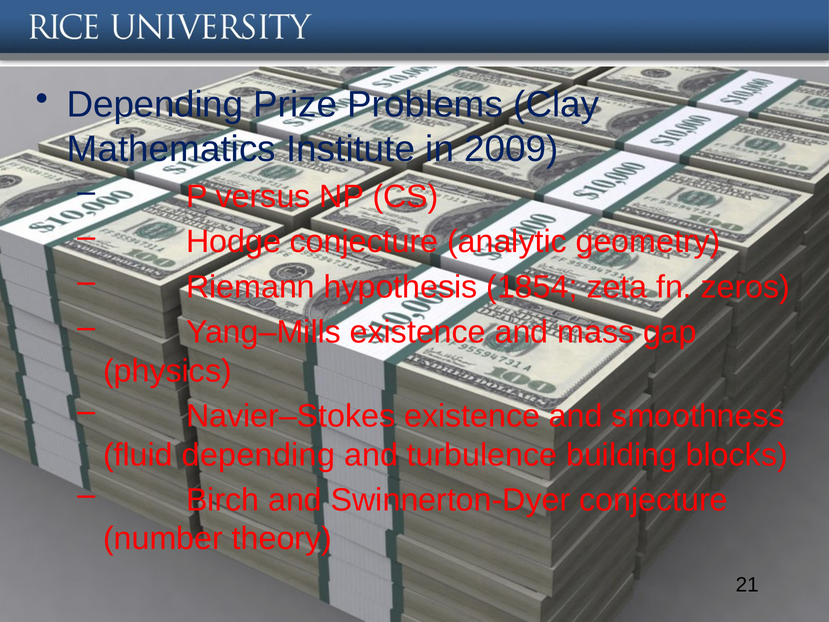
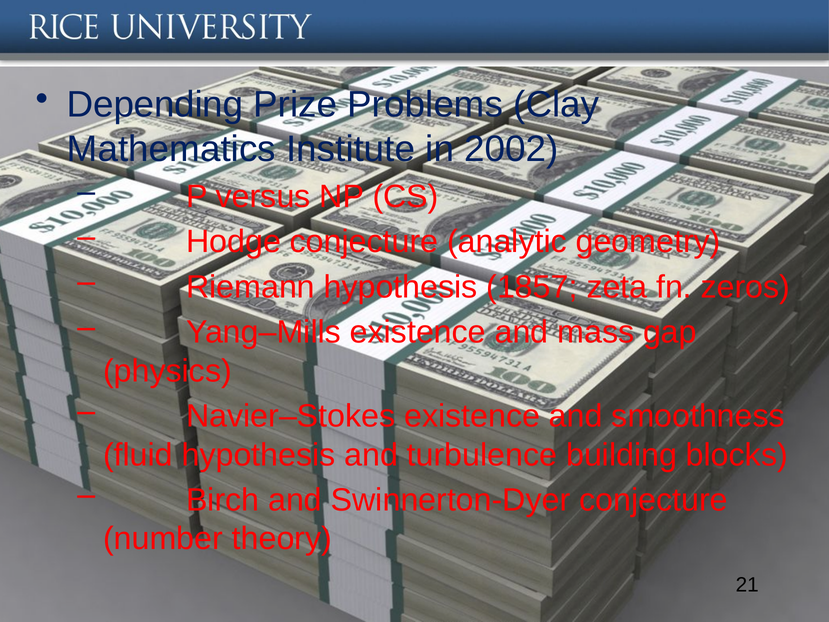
2009: 2009 -> 2002 (511, 149)
1854: 1854 -> 1857 (532, 287)
fluid depending: depending -> hypothesis (259, 455)
